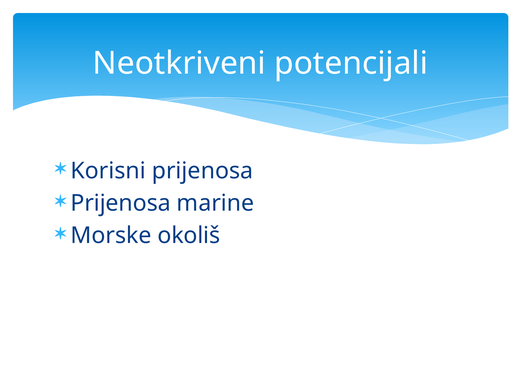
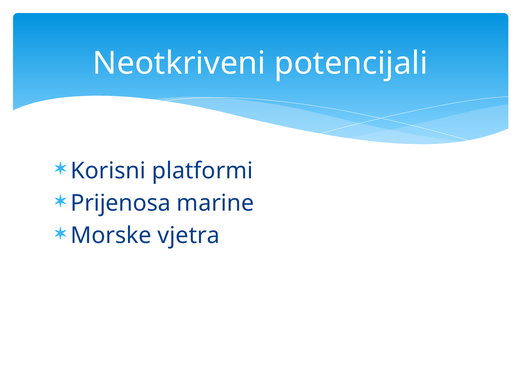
Korisni prijenosa: prijenosa -> platformi (202, 171)
okoliš: okoliš -> vjetra (189, 235)
